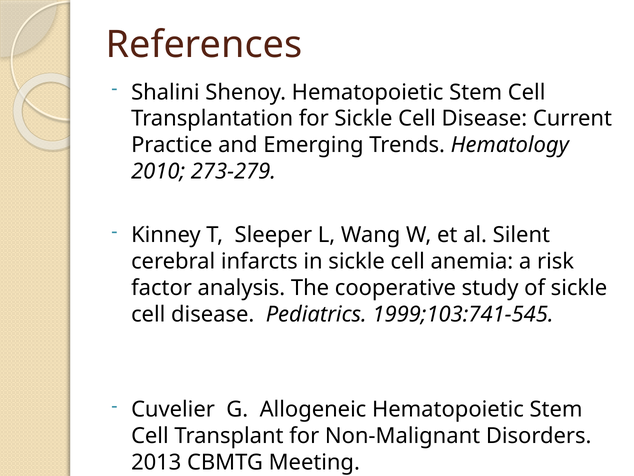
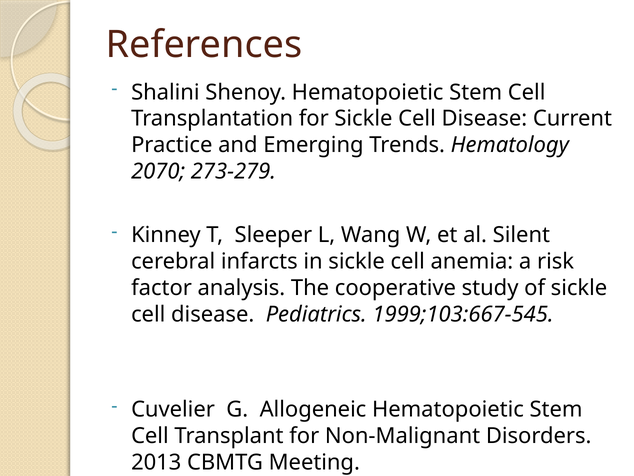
2010: 2010 -> 2070 (158, 171)
1999;103:741-545: 1999;103:741-545 -> 1999;103:667-545 (463, 314)
